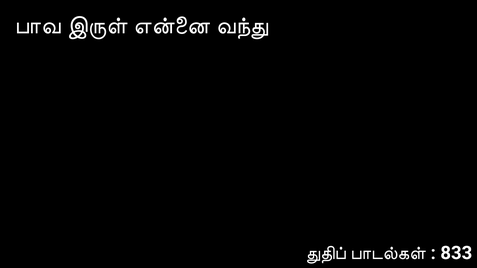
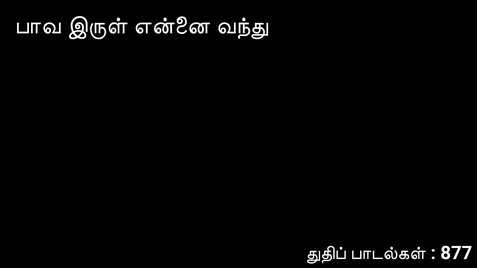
833: 833 -> 877 (456, 253)
